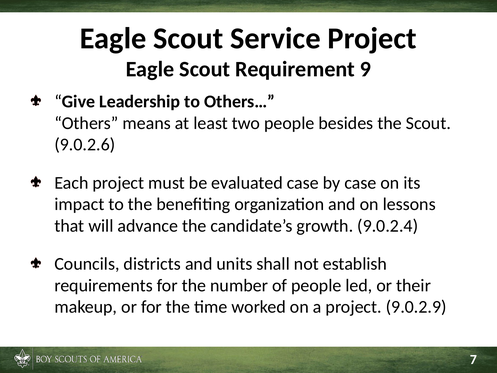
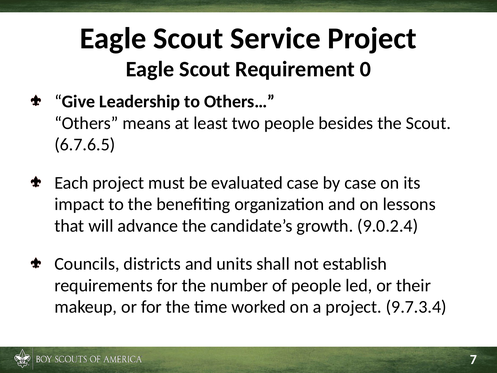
9: 9 -> 0 (365, 69)
9.0.2.6: 9.0.2.6 -> 6.7.6.5 (85, 145)
9.0.2.9: 9.0.2.9 -> 9.7.3.4 (416, 307)
